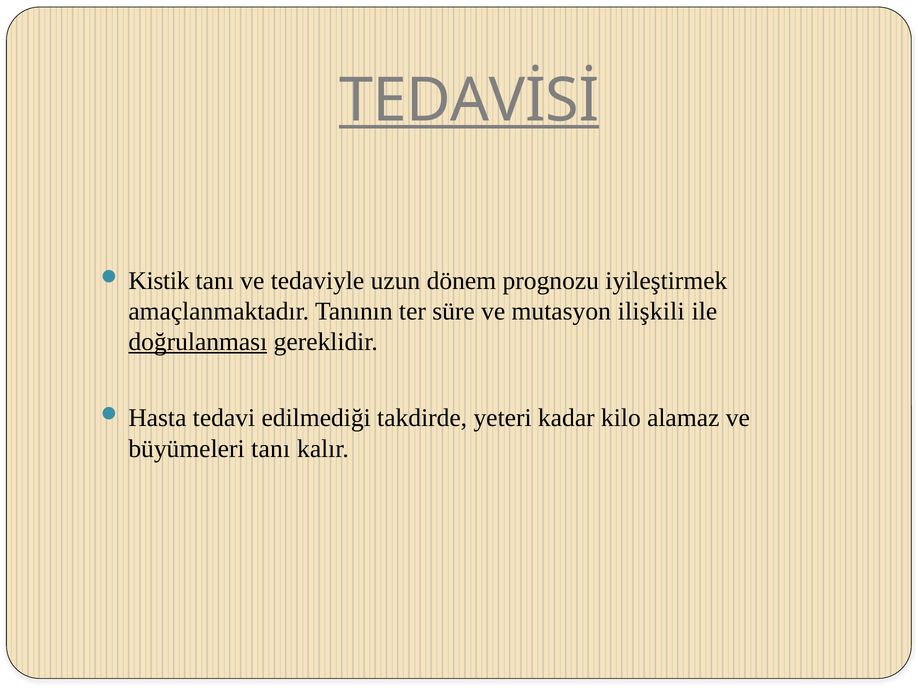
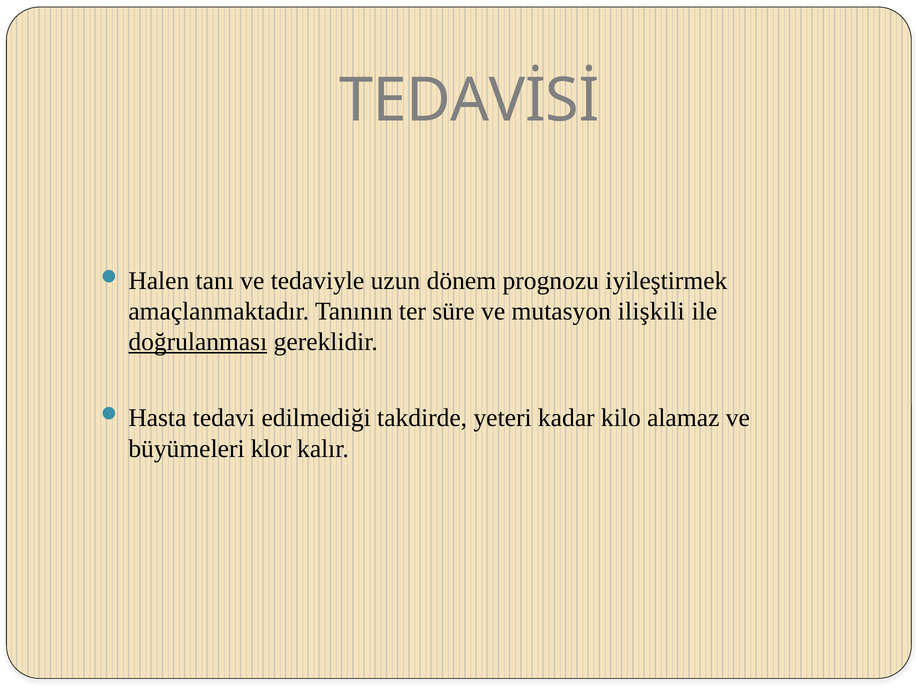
TEDAVİSİ underline: present -> none (469, 101)
Kistik: Kistik -> Halen (159, 281)
büyümeleri tanı: tanı -> klor (271, 449)
